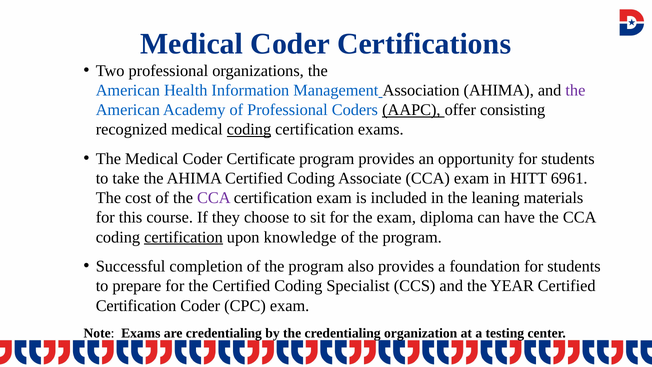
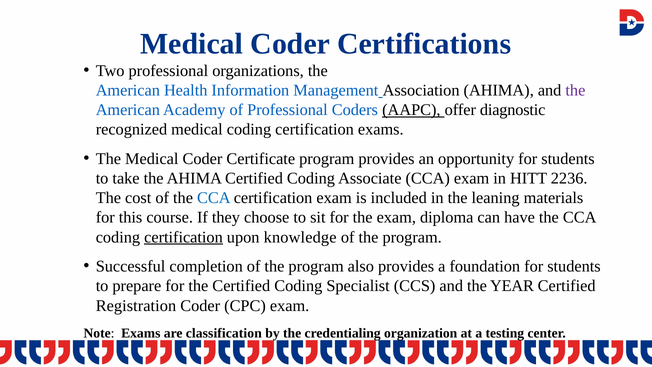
consisting: consisting -> diagnostic (513, 110)
coding underline: present -> none (249, 129)
6961: 6961 -> 2236 (569, 178)
CCA colour: purple -> blue (214, 198)
Certification: Certification -> Registration (136, 305)
are credentialing: credentialing -> classification (224, 333)
